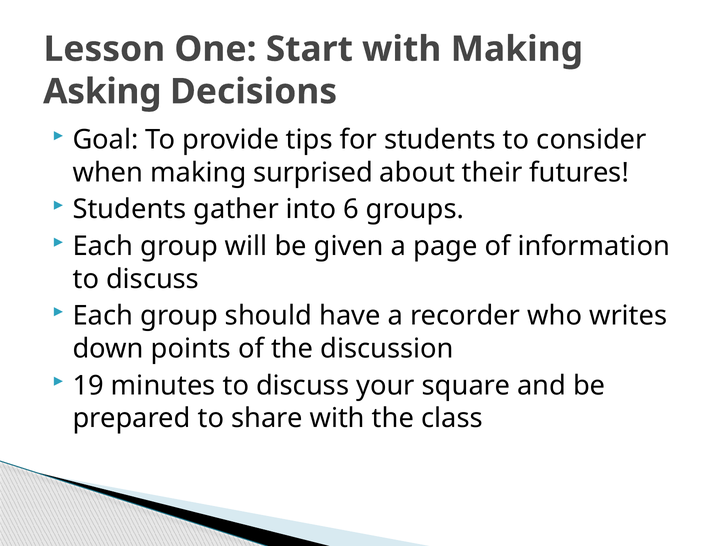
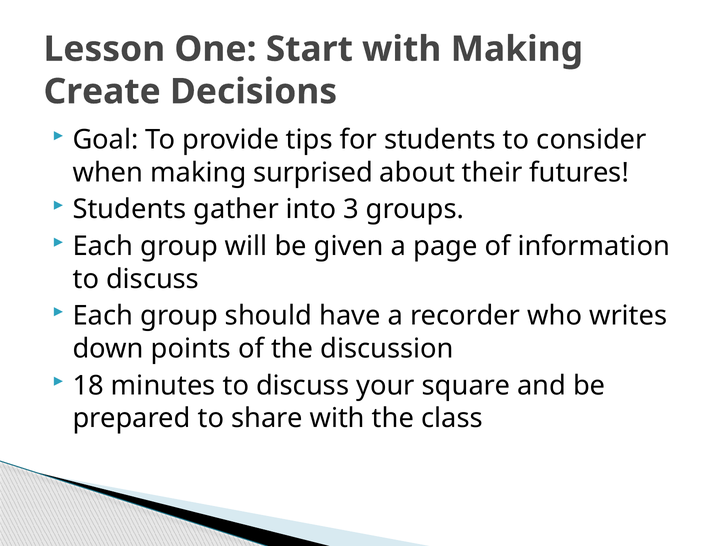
Asking: Asking -> Create (102, 92)
6: 6 -> 3 (351, 209)
19: 19 -> 18 (88, 386)
